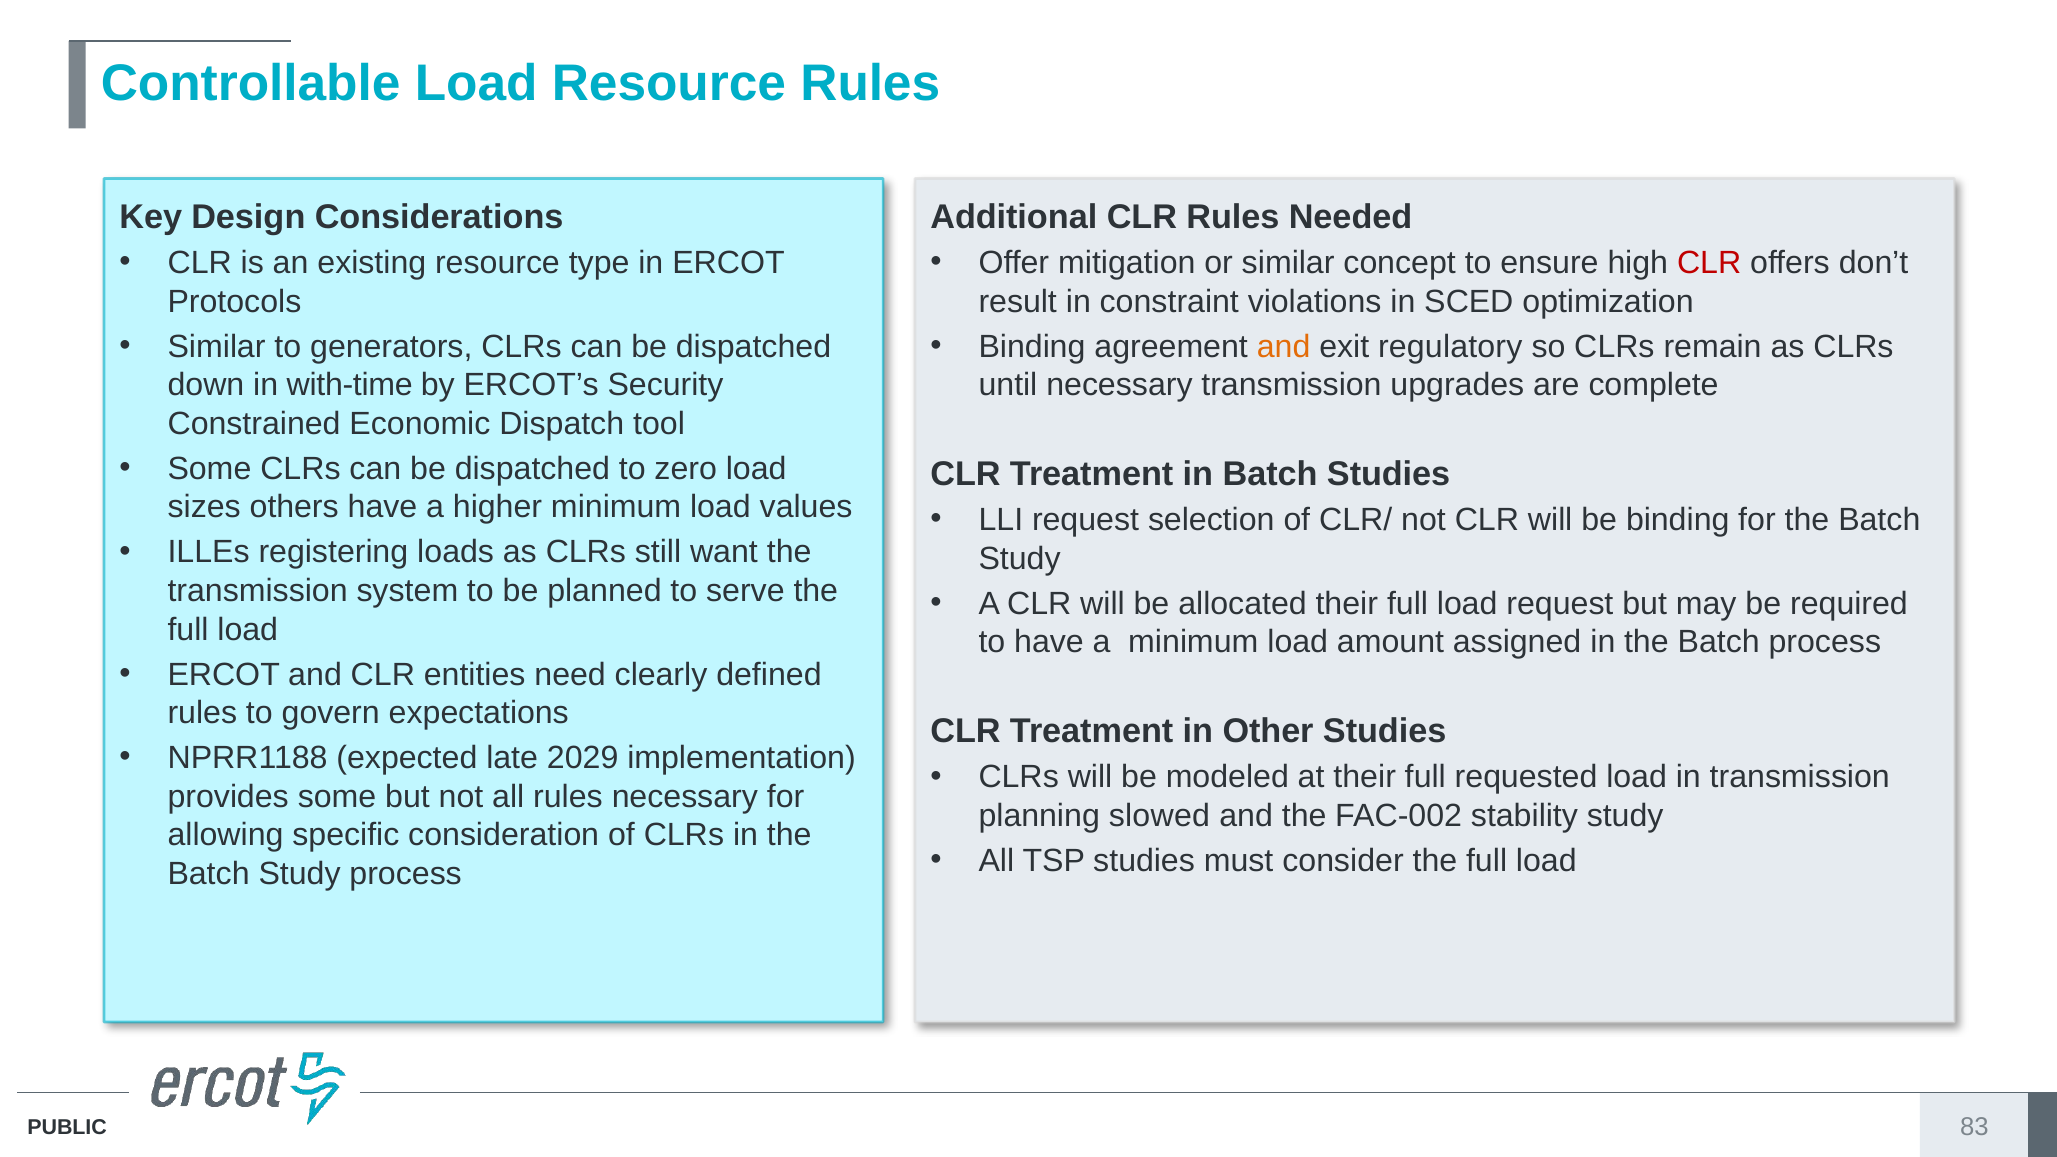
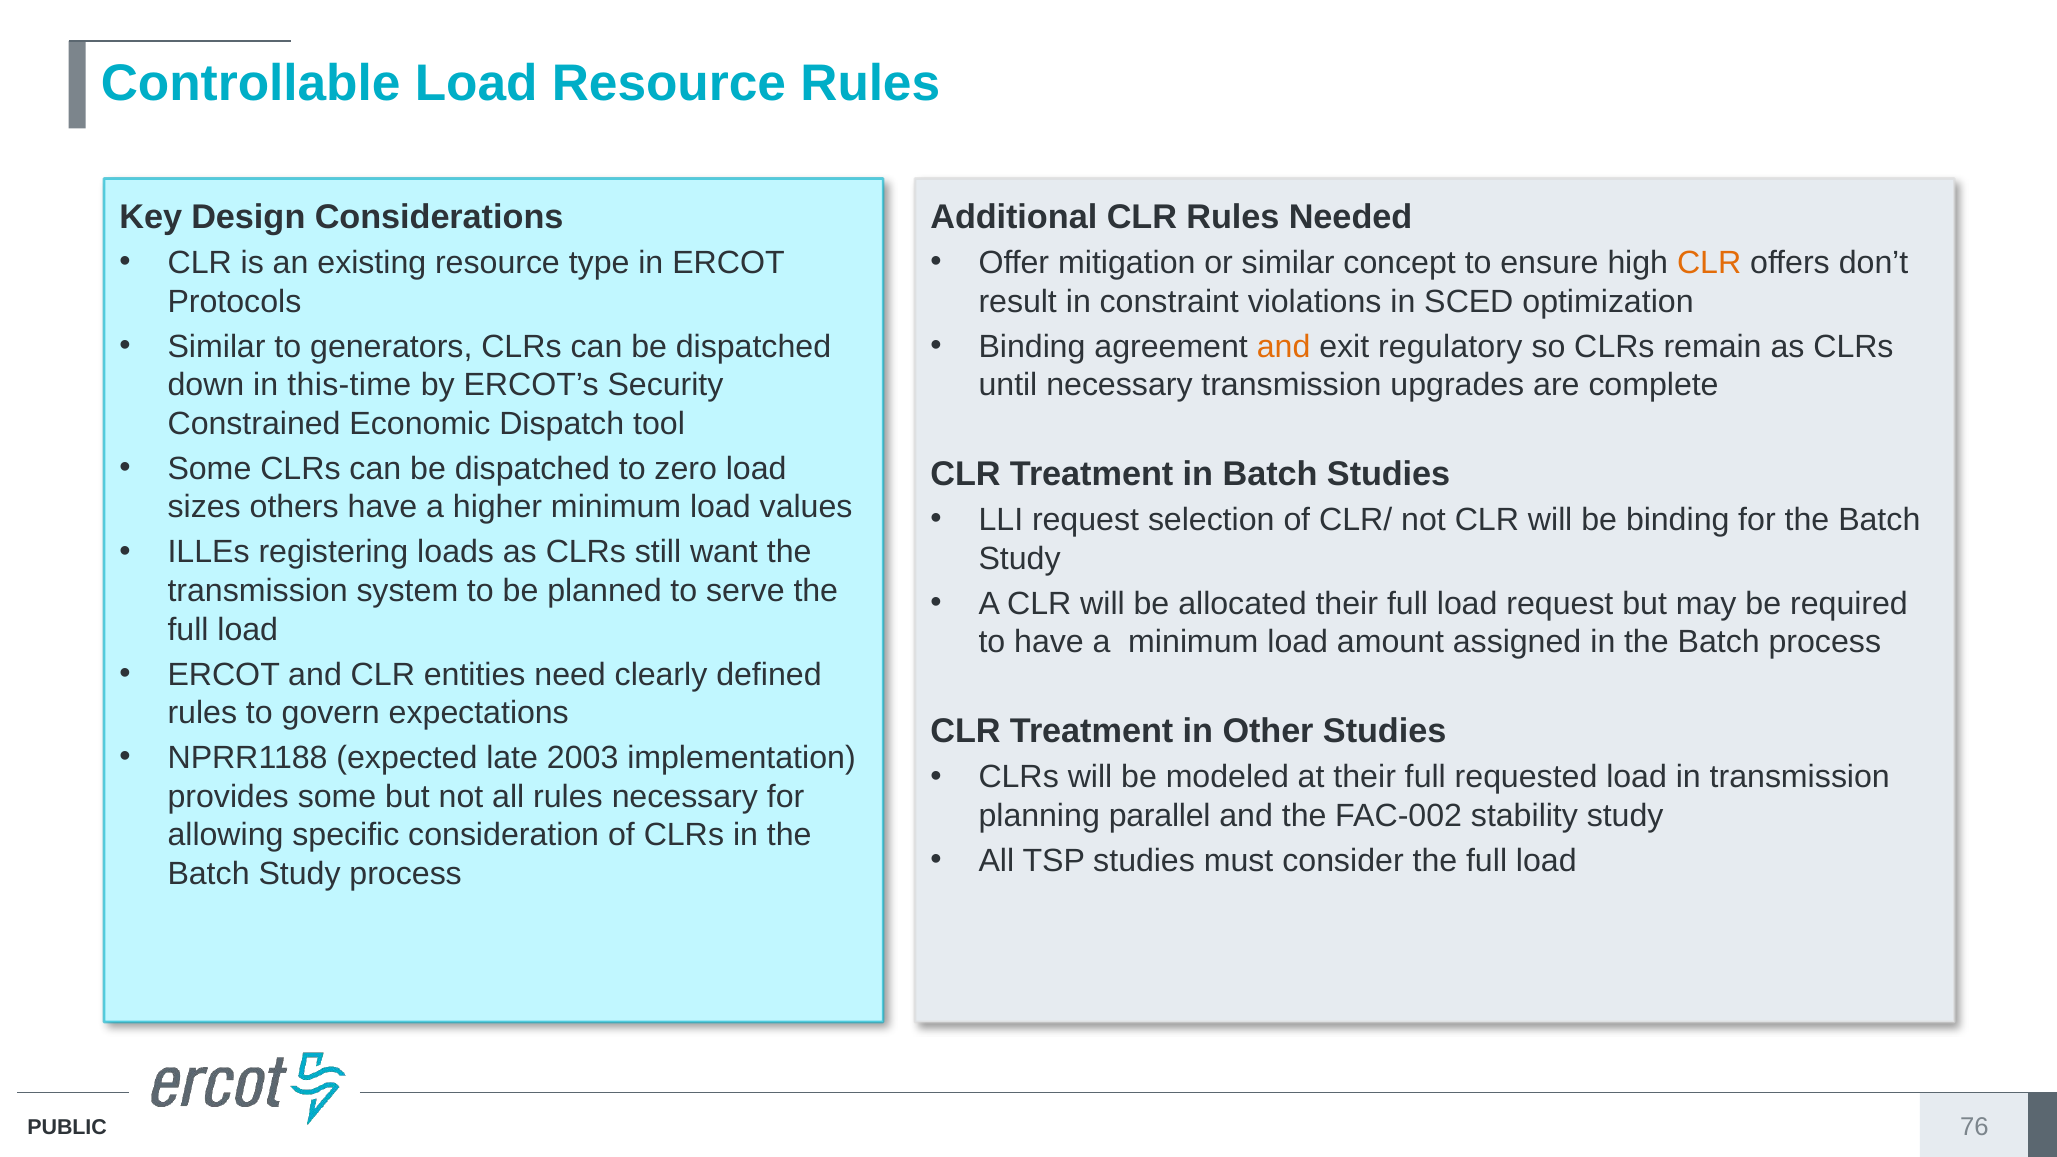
CLR colour: red -> orange (1709, 263)
with-time: with-time -> this-time (349, 385)
2029: 2029 -> 2003 (583, 758)
slowed: slowed -> parallel (1160, 816)
83: 83 -> 76 (1974, 1127)
